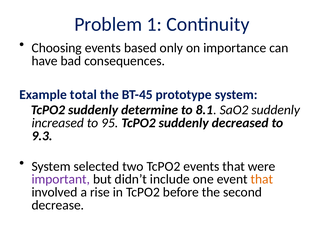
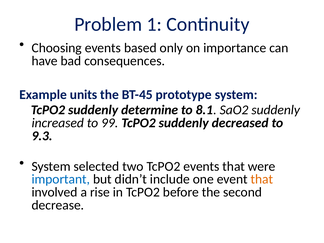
total: total -> units (84, 95)
95: 95 -> 99 (110, 123)
important colour: purple -> blue (61, 179)
